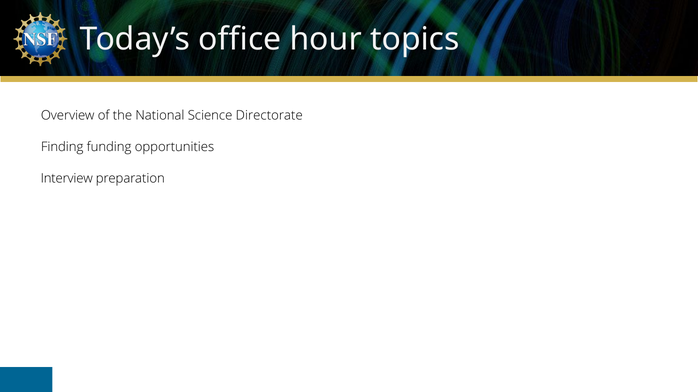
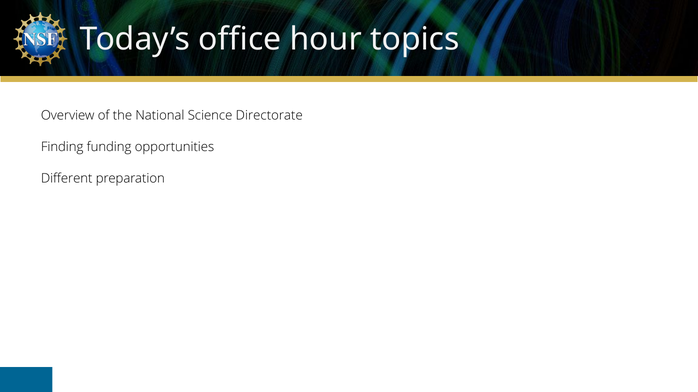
Interview: Interview -> Different (67, 179)
